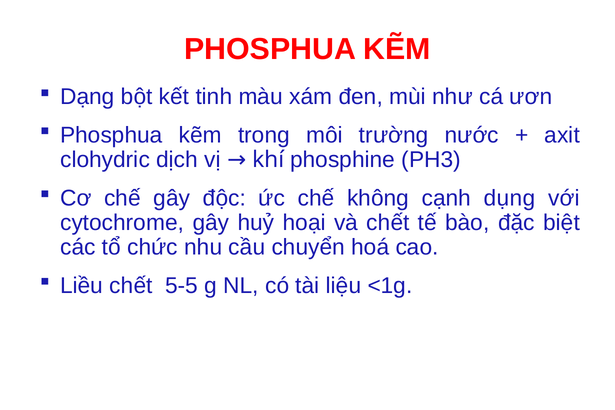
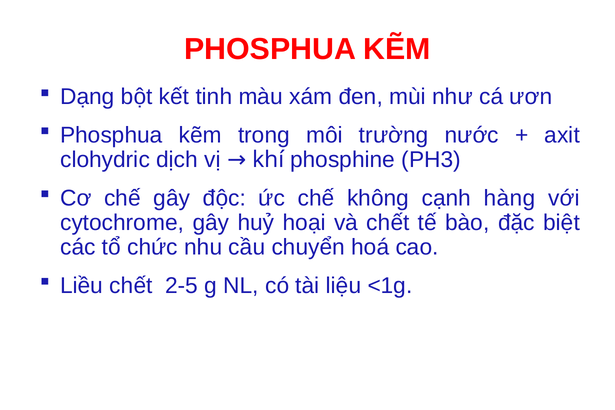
dụng: dụng -> hàng (510, 198)
5-5: 5-5 -> 2-5 (182, 285)
